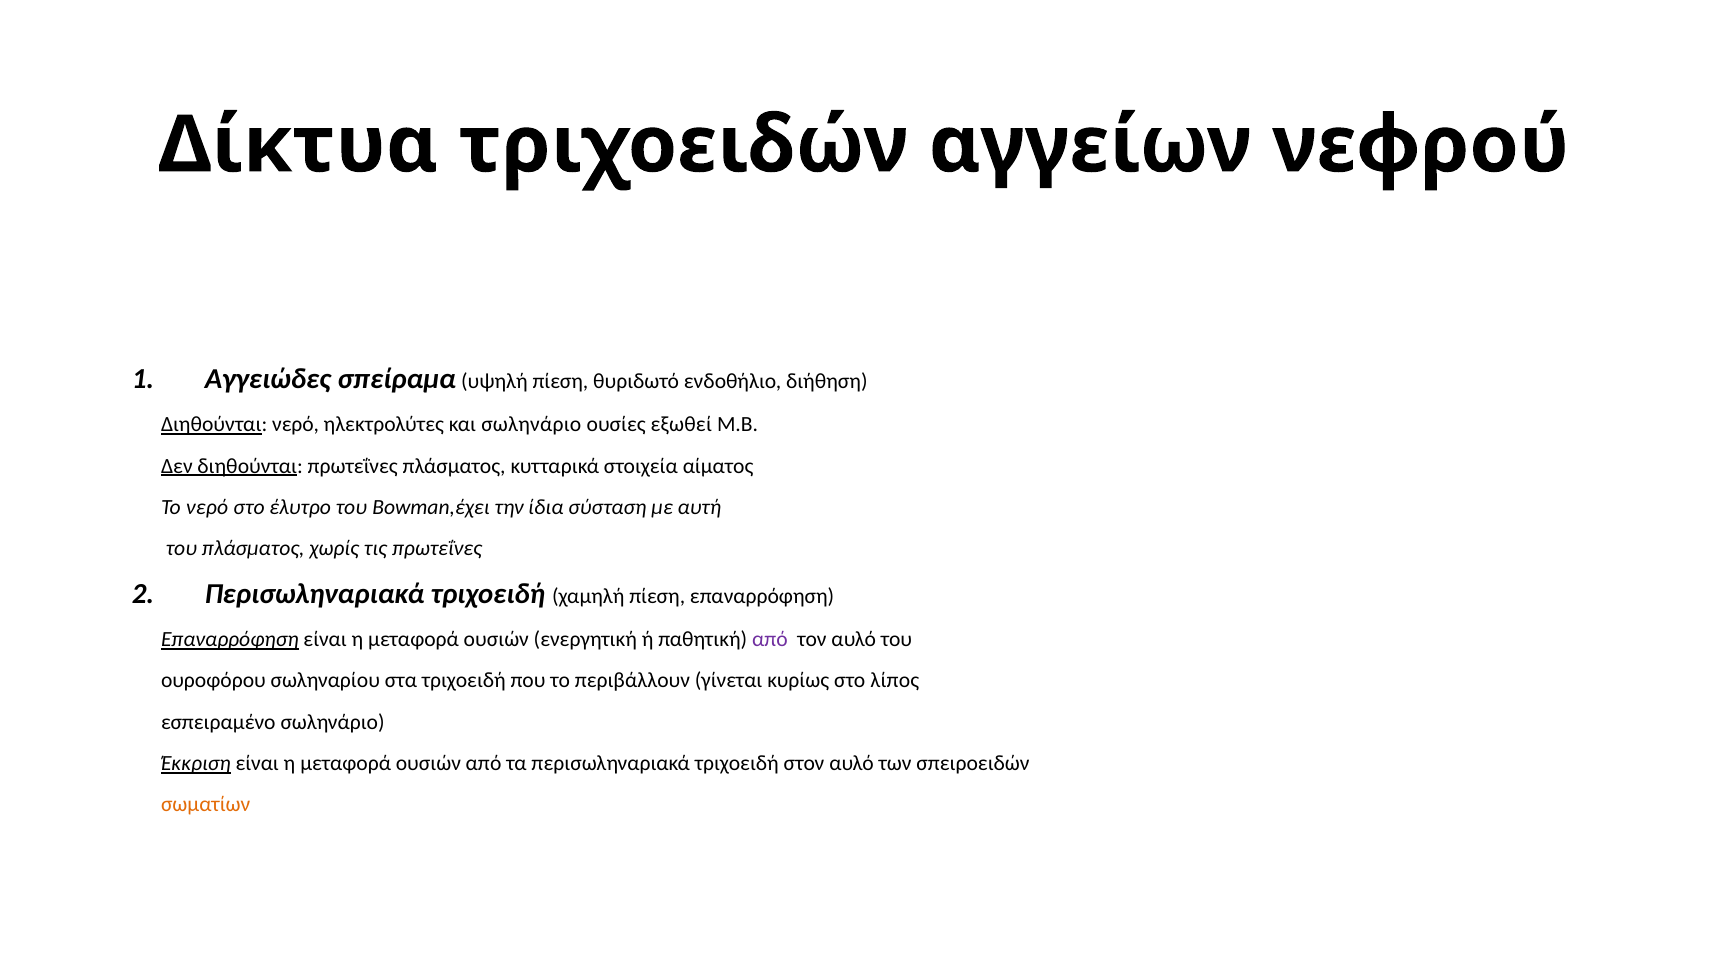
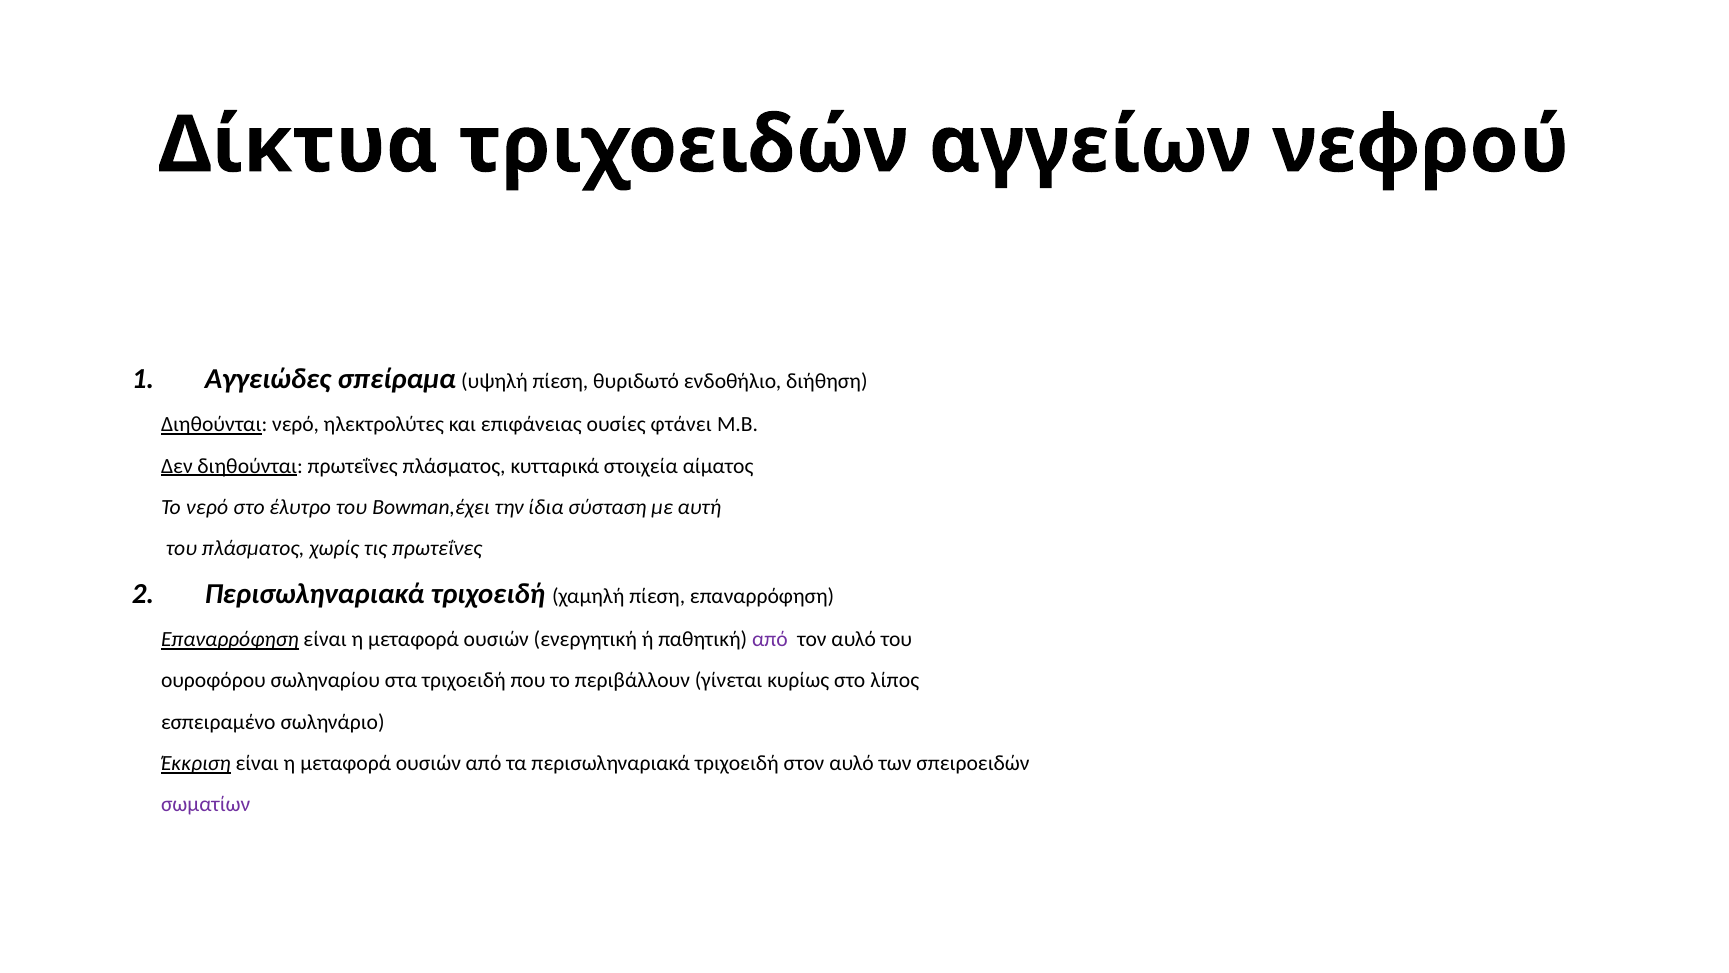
και σωληνάριο: σωληνάριο -> επιφάνειας (531, 424)
εξωθεί: εξωθεί -> φτάνει (681, 424)
σωματίων colour: orange -> purple (206, 804)
